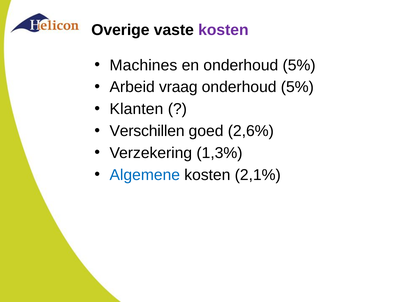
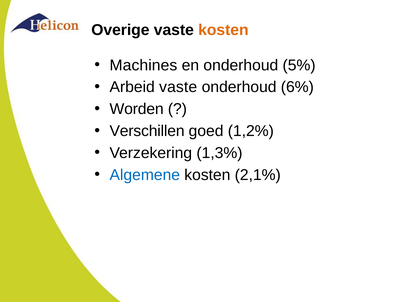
kosten colour: purple -> orange (223, 30)
Arbeid vraag: vraag -> vaste (178, 87)
5%: 5% -> 6% (297, 87)
Klanten: Klanten -> Worden (137, 109)
2,6%: 2,6% -> 1,2% (251, 131)
